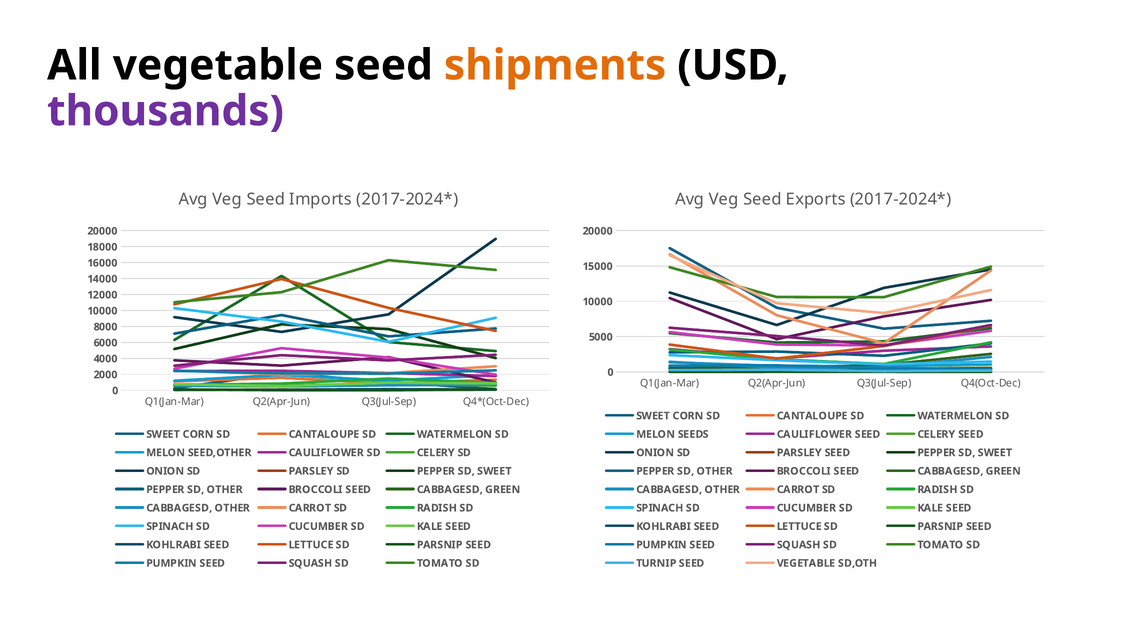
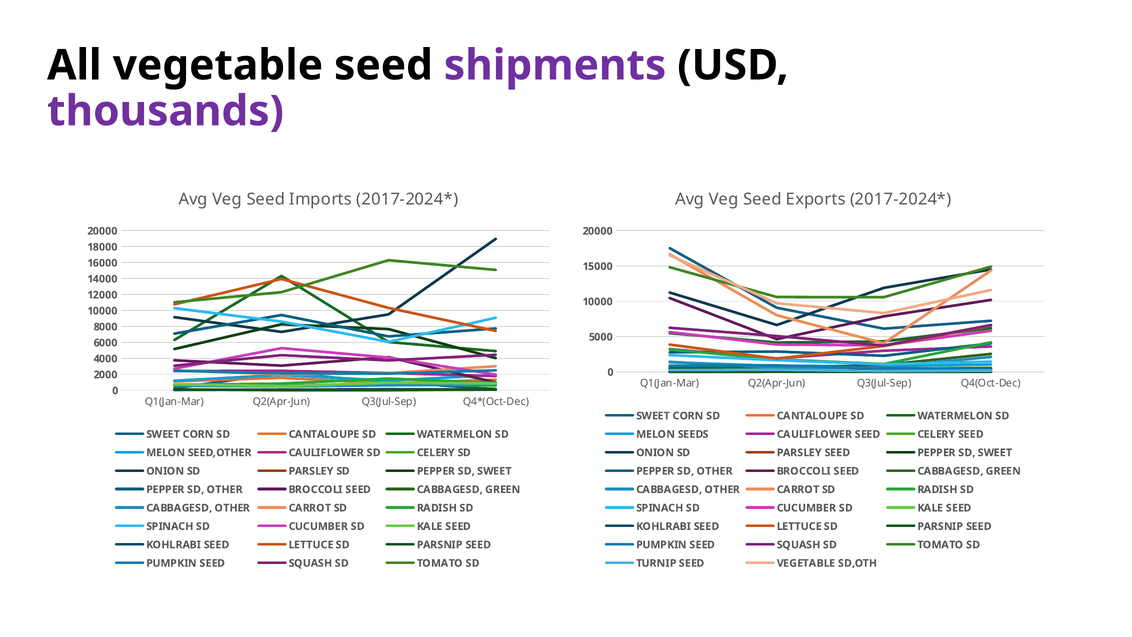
shipments colour: orange -> purple (555, 65)
